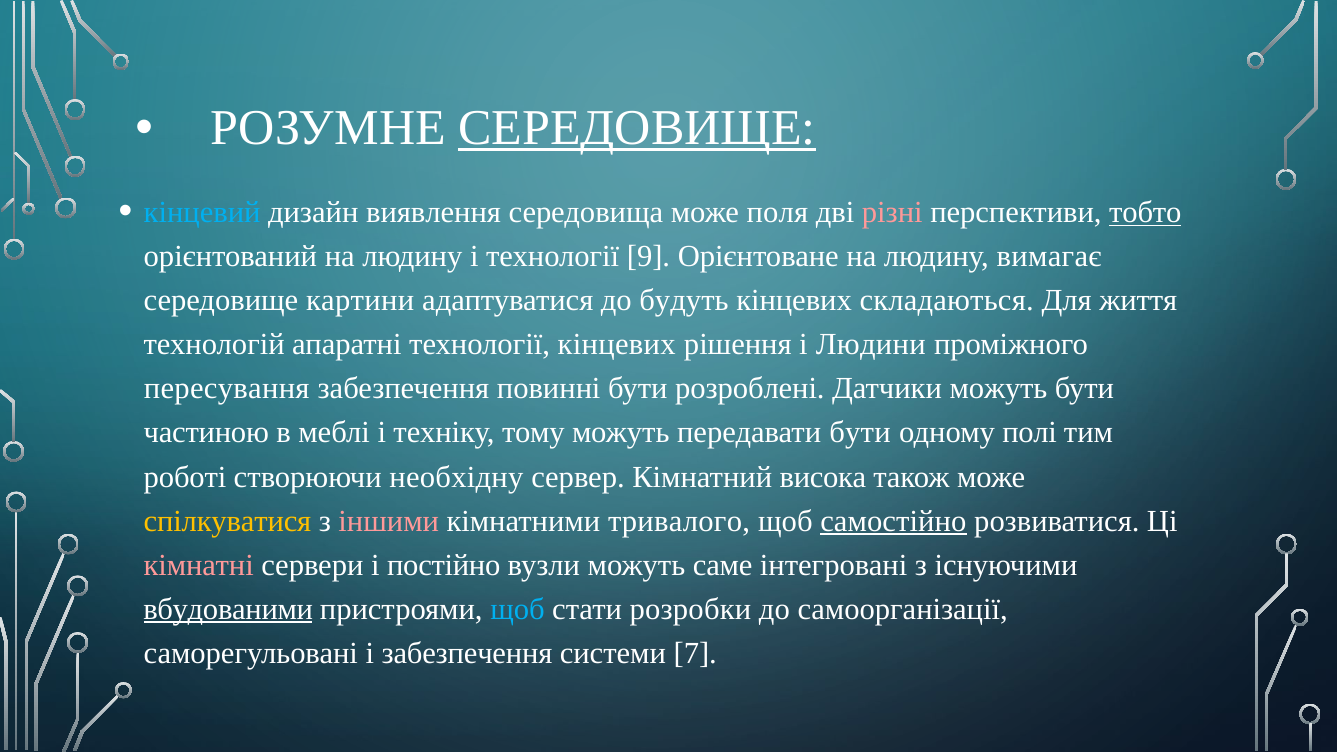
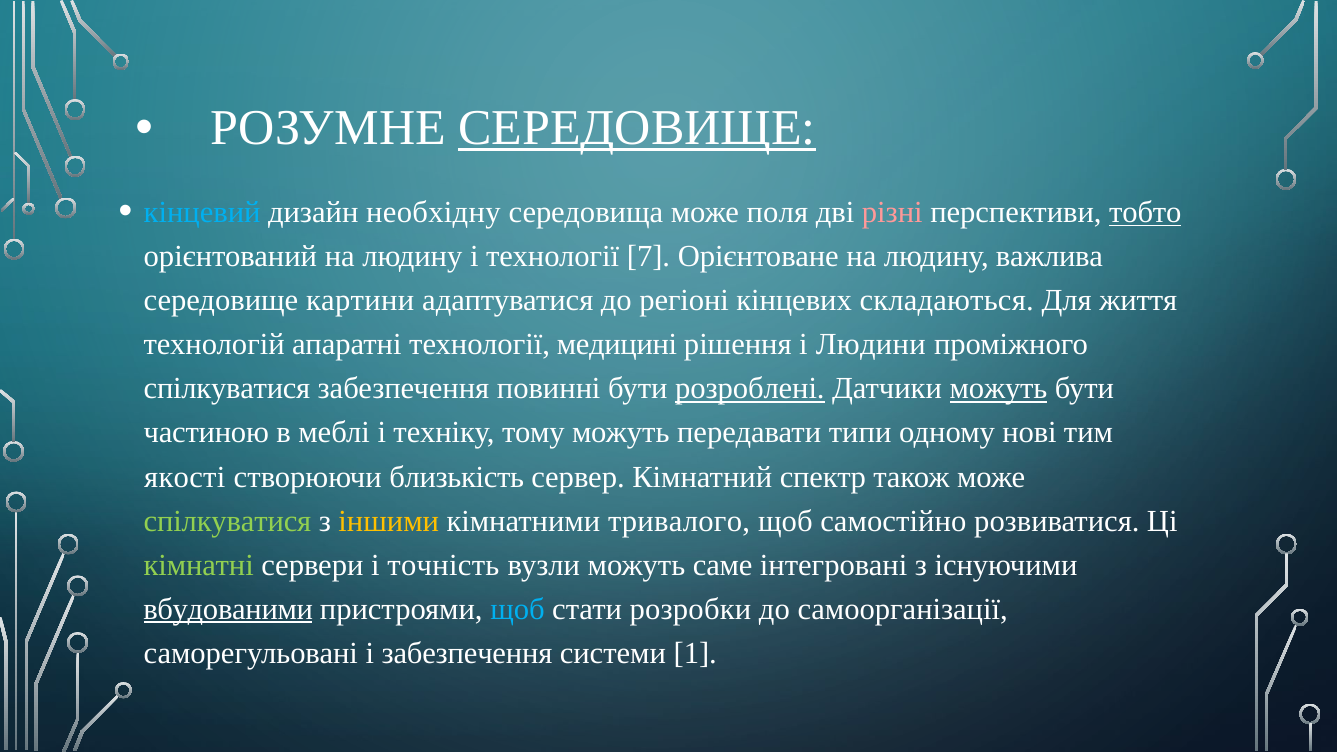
виявлення: виявлення -> необхідну (433, 212)
9: 9 -> 7 (649, 256)
вимагає: вимагає -> важлива (1049, 256)
будуть: будуть -> регіоні (684, 301)
технології кінцевих: кінцевих -> медицині (617, 345)
пересування: пересування -> спілкуватися (227, 389)
розроблені underline: none -> present (750, 389)
можуть underline: none -> present (999, 389)
передавати бути: бути -> типи (860, 433)
полі: полі -> нові (1030, 433)
роботі: роботі -> якості (185, 477)
необхідну: необхідну -> близькість (457, 477)
висока: висока -> спектр (823, 477)
спілкуватися colour: yellow -> light green (227, 521)
іншими colour: pink -> yellow (389, 521)
самостійно underline: present -> none (893, 521)
кімнатні colour: pink -> light green (199, 565)
постійно: постійно -> точність (443, 565)
7: 7 -> 1 (695, 653)
